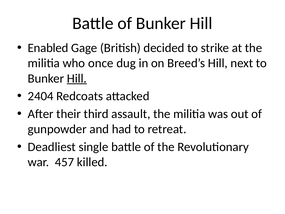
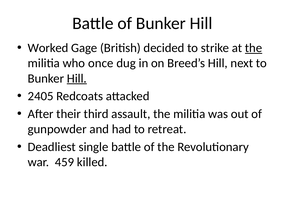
Enabled: Enabled -> Worked (48, 48)
the underline: none -> present (254, 48)
2404: 2404 -> 2405 (41, 96)
457: 457 -> 459 (64, 162)
